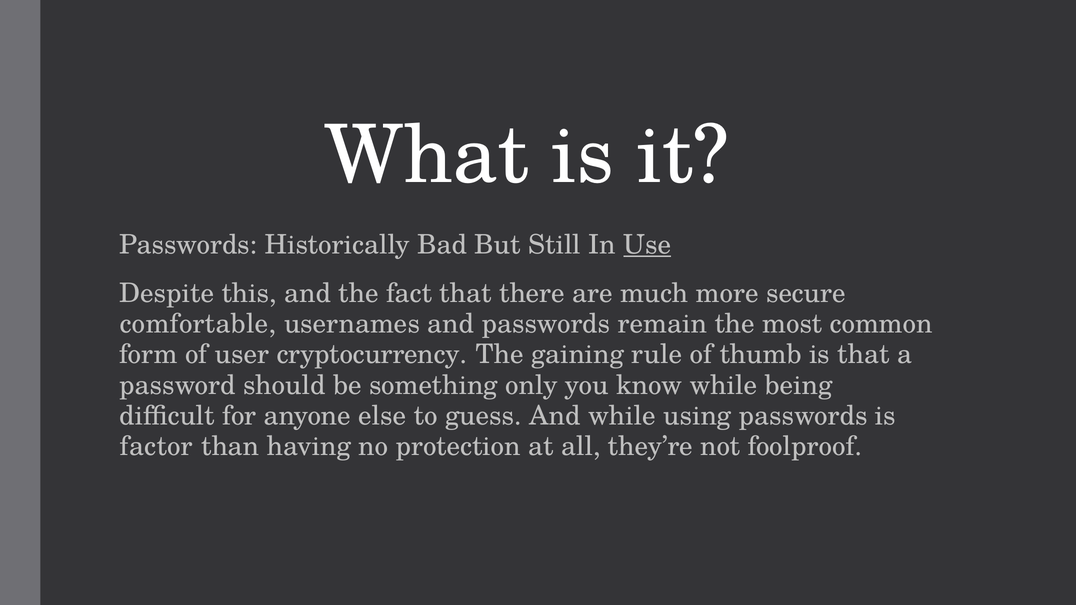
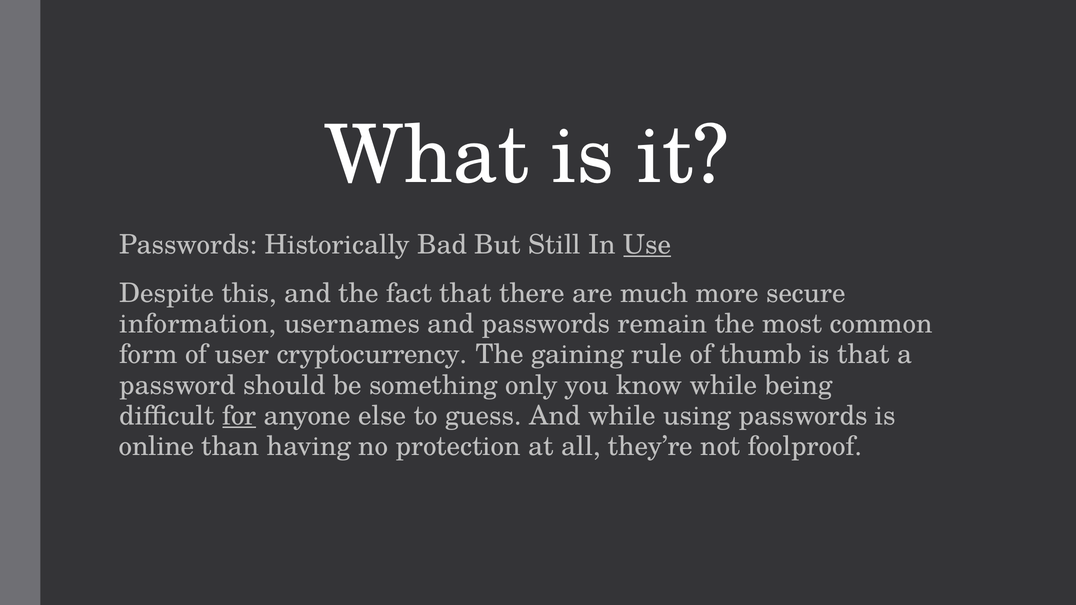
comfortable: comfortable -> information (198, 324)
for underline: none -> present (239, 416)
factor: factor -> online (157, 447)
